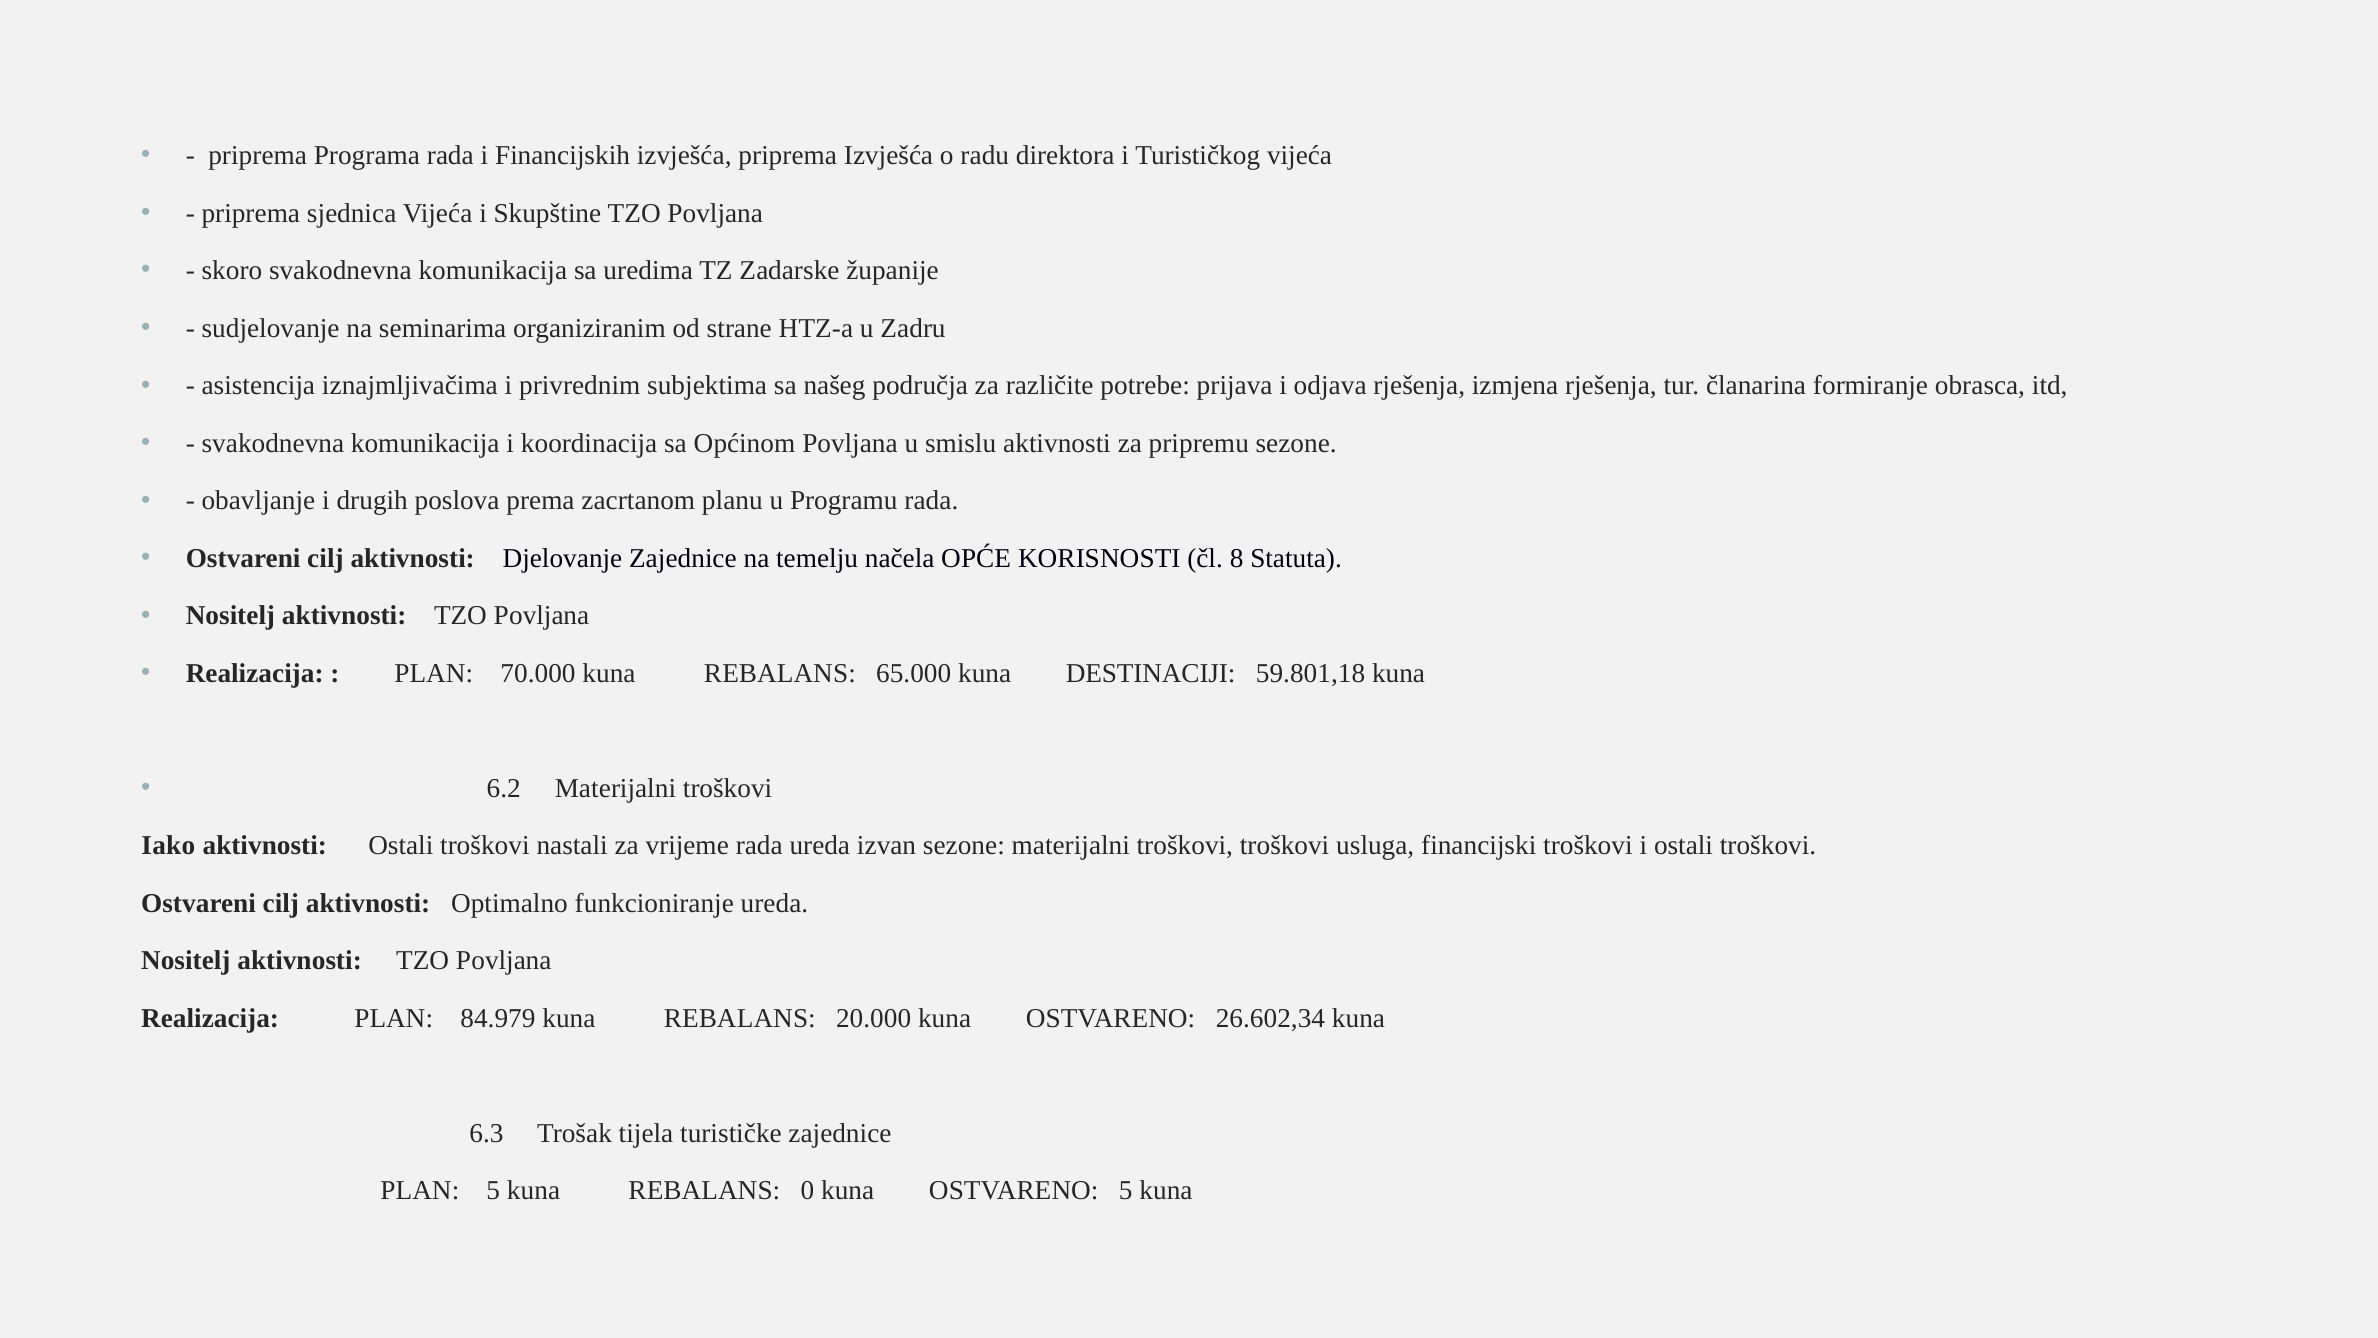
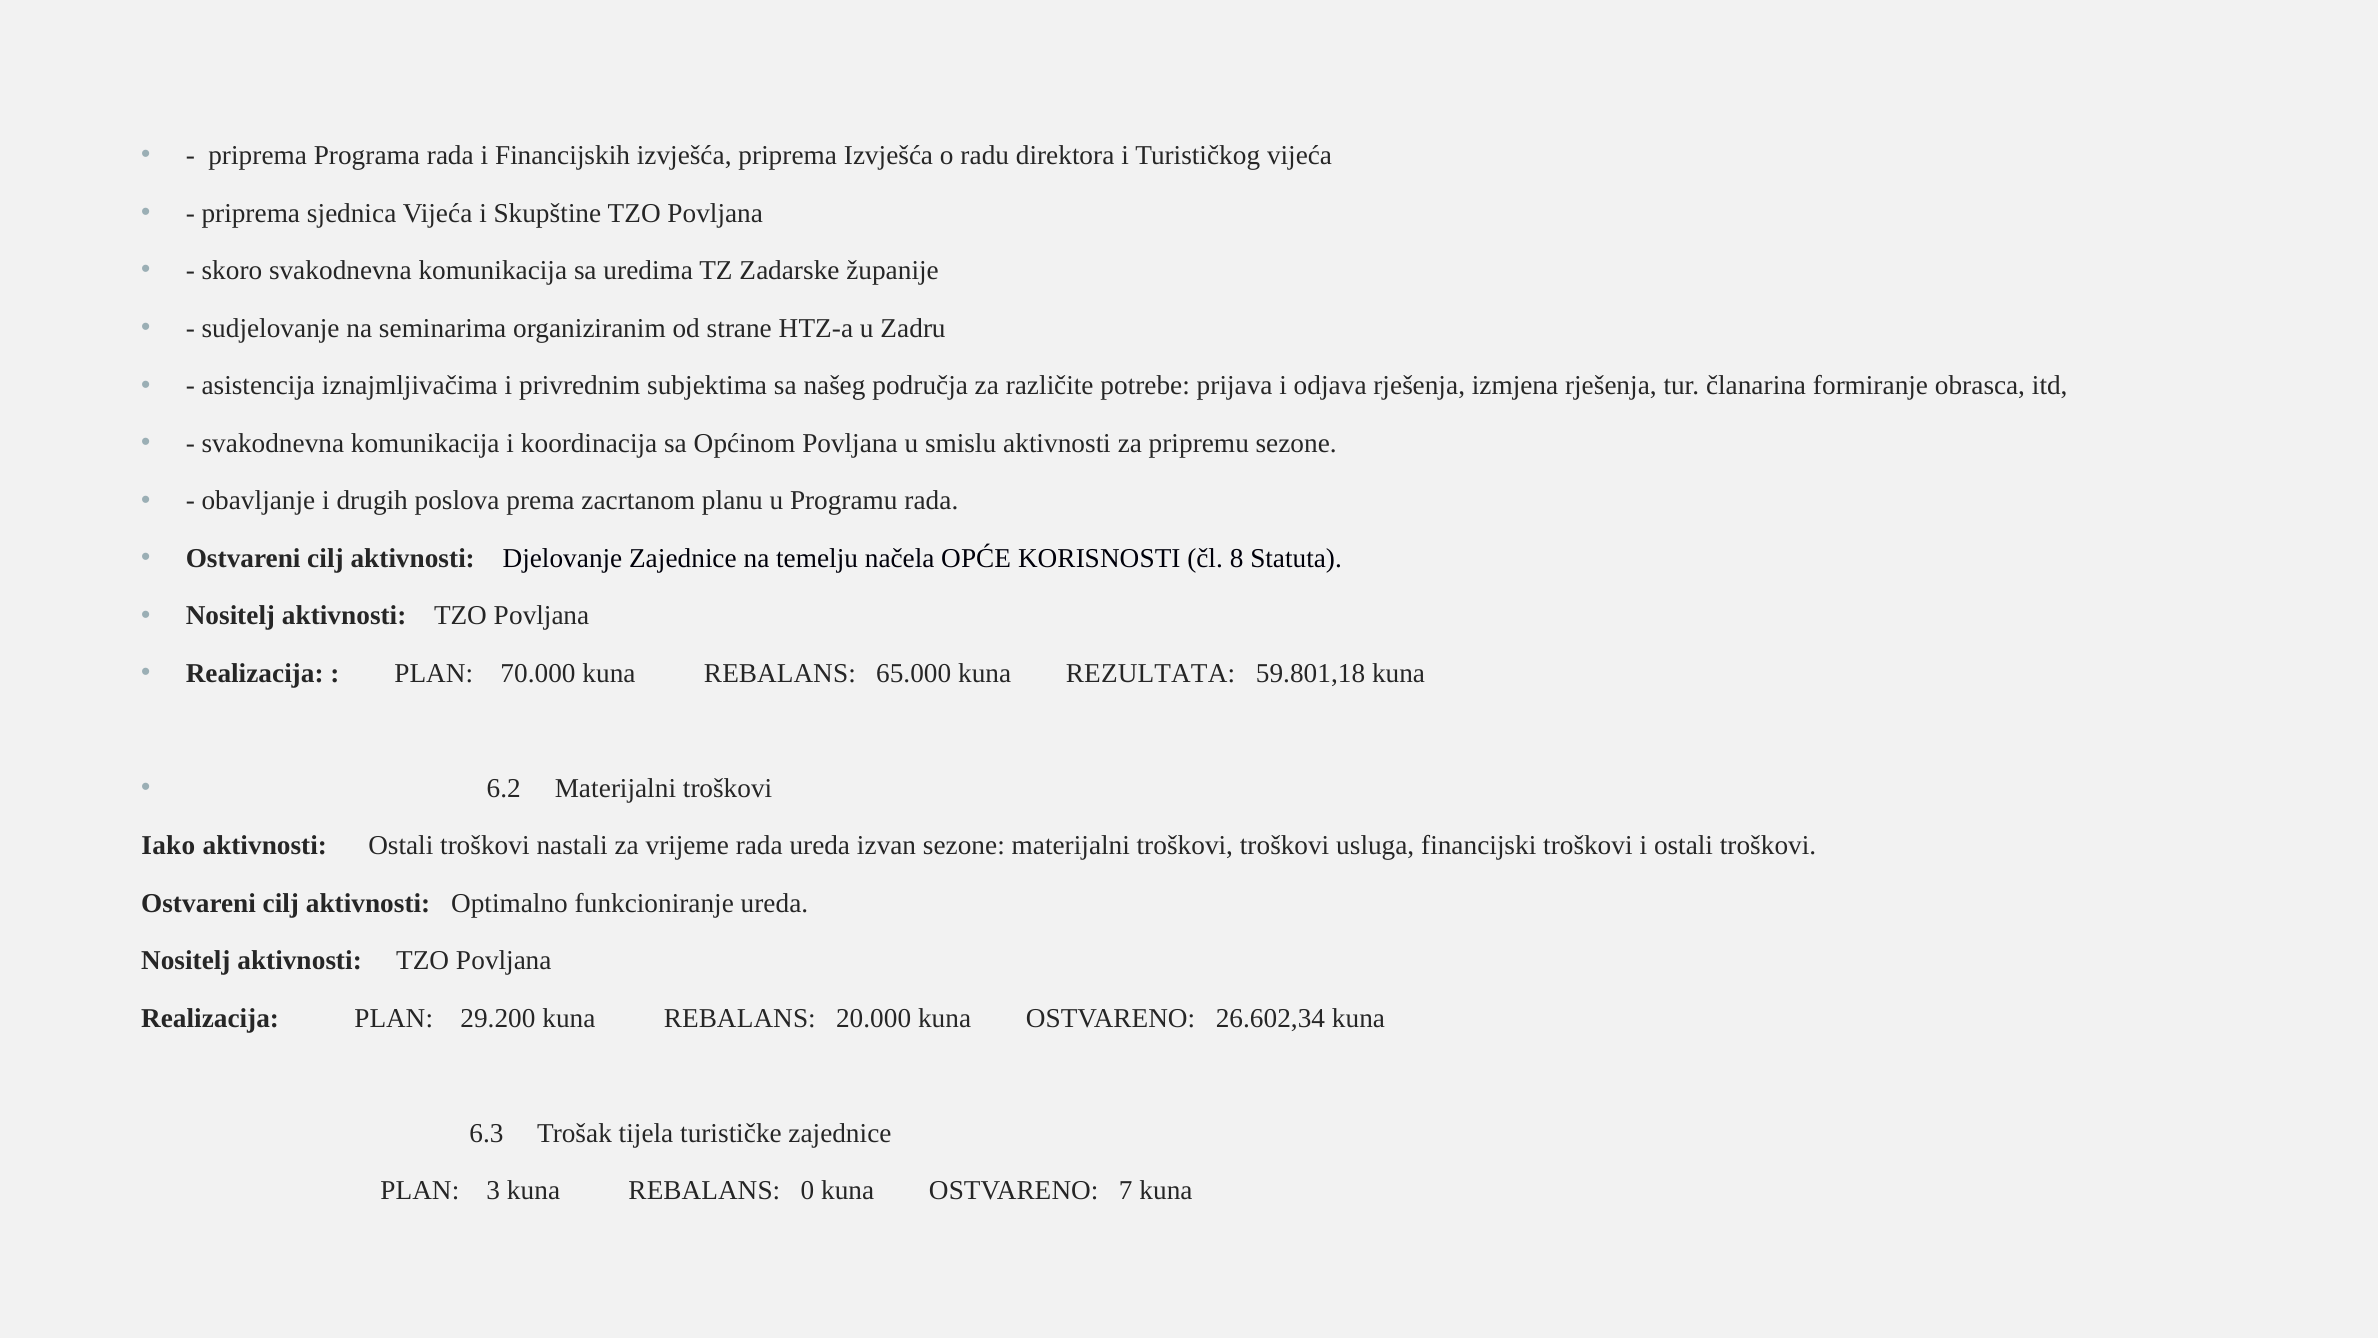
DESTINACIJI: DESTINACIJI -> REZULTATA (1151, 673)
84.979: 84.979 -> 29.200 (498, 1018)
PLAN 5: 5 -> 3 (493, 1191)
OSTVARENO 5: 5 -> 7 (1126, 1191)
